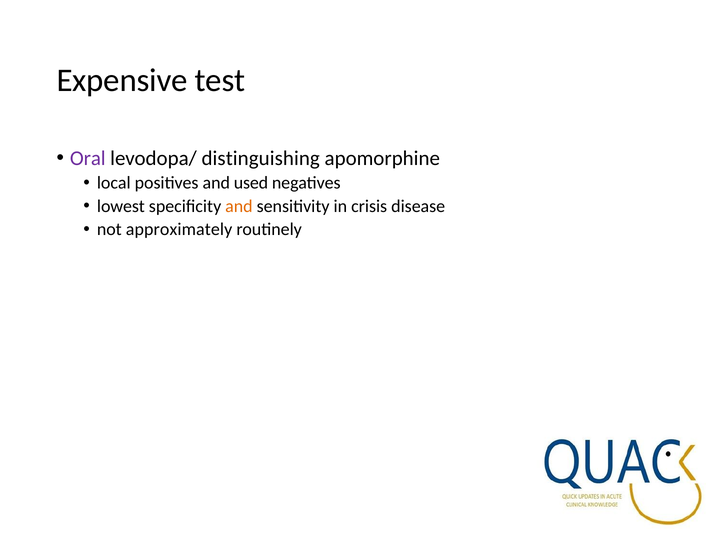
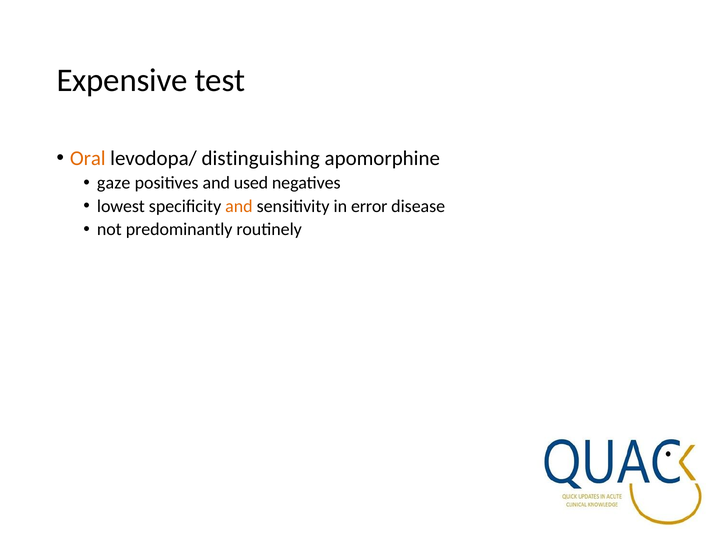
Oral colour: purple -> orange (88, 158)
local: local -> gaze (114, 183)
crisis: crisis -> error (369, 206)
approximately: approximately -> predominantly (179, 229)
